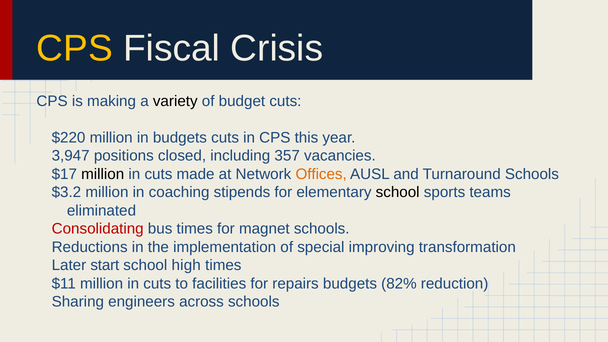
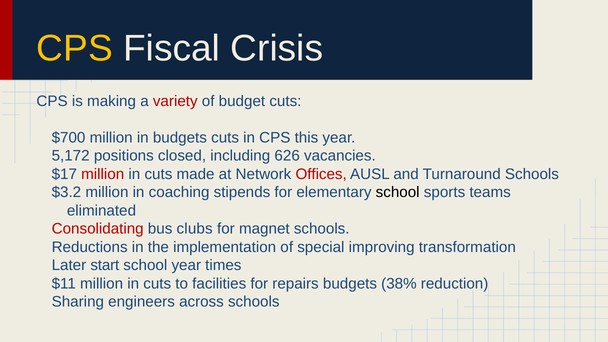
variety colour: black -> red (175, 101)
$220: $220 -> $700 (69, 138)
3,947: 3,947 -> 5,172 (71, 156)
357: 357 -> 626 (287, 156)
million colour: black -> red (103, 174)
Offices colour: orange -> red (321, 174)
bus times: times -> clubs (195, 229)
school high: high -> year (186, 265)
82%: 82% -> 38% (399, 284)
